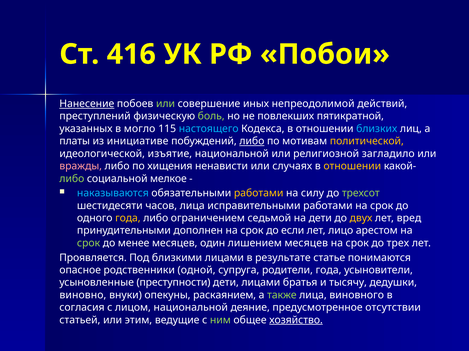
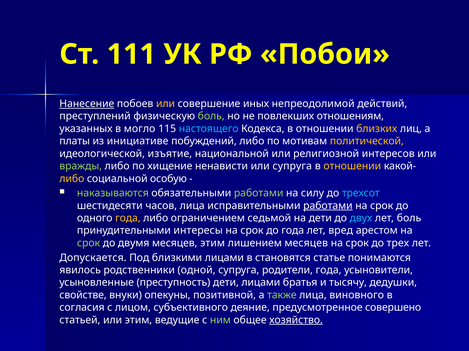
416: 416 -> 111 (131, 54)
или colour: light green -> yellow (166, 104)
пятикратной: пятикратной -> отношениям (350, 116)
близких colour: light blue -> yellow (377, 129)
либо underline: present -> none (252, 141)
загладило: загладило -> интересов (388, 154)
вражды colour: pink -> light green (81, 166)
хищения: хищения -> хищение (170, 166)
или случаях: случаях -> супруга (292, 166)
либо colour: light green -> yellow (72, 179)
мелкое: мелкое -> особую (168, 179)
наказываются colour: light blue -> light green (113, 194)
работами colour: yellow -> light green (259, 194)
трехсот colour: light green -> light blue (361, 194)
работами underline: none -> present (328, 206)
двух colour: yellow -> light blue (361, 219)
лет вред: вред -> боль (409, 219)
дополнен: дополнен -> интересы (198, 231)
до если: если -> года (293, 231)
лицо: лицо -> вред (341, 231)
менее: менее -> двумя (134, 244)
месяцев один: один -> этим (213, 244)
Проявляется: Проявляется -> Допускается (93, 258)
результате: результате -> становятся (283, 258)
опасное: опасное -> явилось (80, 271)
преступности: преступности -> преступность (173, 283)
виновно: виновно -> свойстве (83, 296)
раскаянием: раскаянием -> позитивной (225, 296)
лицом национальной: национальной -> субъективного (191, 308)
отсутствии: отсутствии -> совершено (393, 308)
